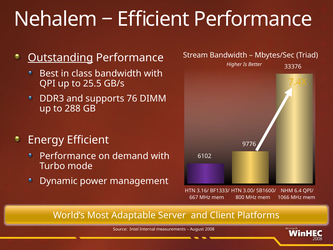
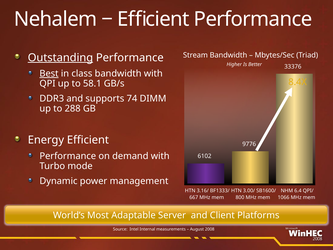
Best underline: none -> present (49, 74)
7.4X: 7.4X -> 8.4X (298, 82)
25.5: 25.5 -> 58.1 (92, 84)
76: 76 -> 74 (132, 99)
